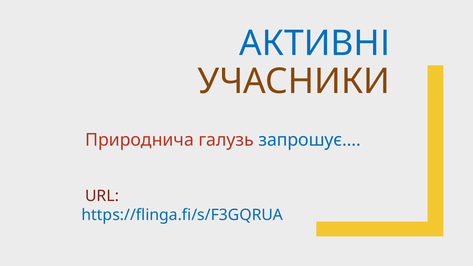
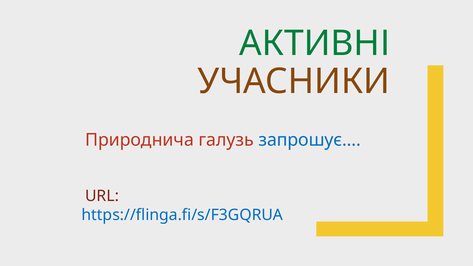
АКТИВНІ colour: blue -> green (315, 44)
